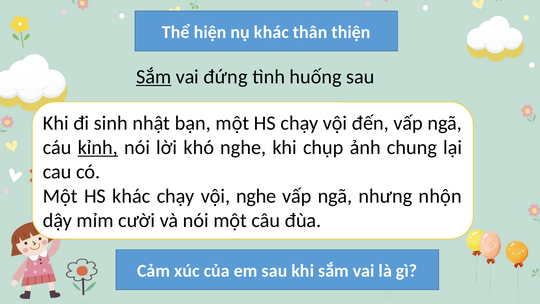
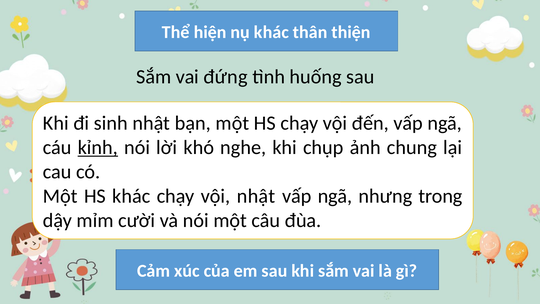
Sắm underline: present -> none (154, 77)
vội nghe: nghe -> nhật (256, 196)
nhộn: nhộn -> trong (440, 196)
